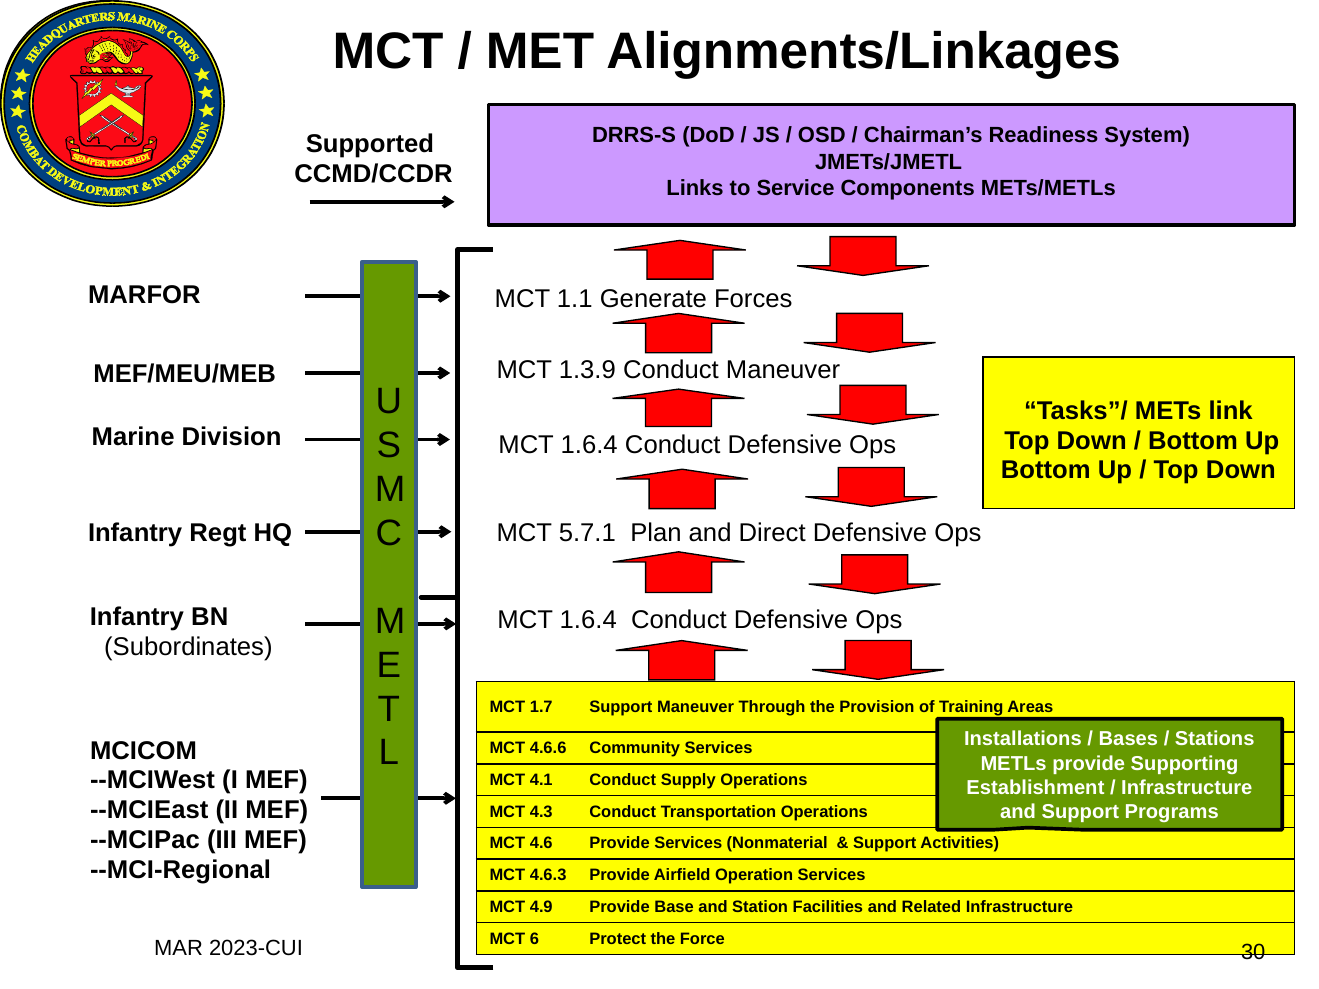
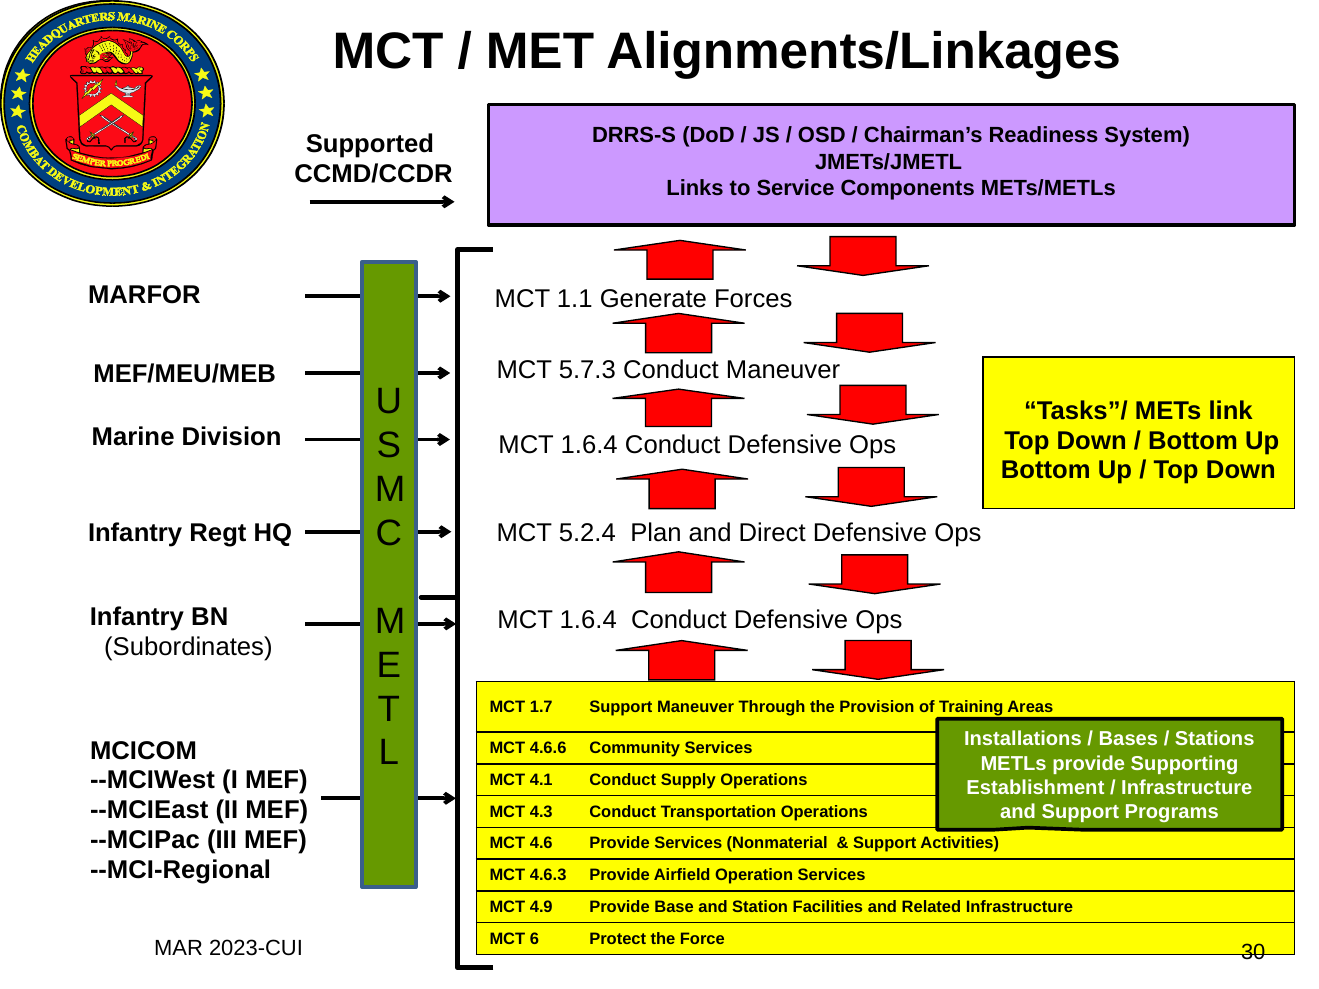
1.3.9: 1.3.9 -> 5.7.3 (587, 371)
5.7.1: 5.7.1 -> 5.2.4 (587, 533)
